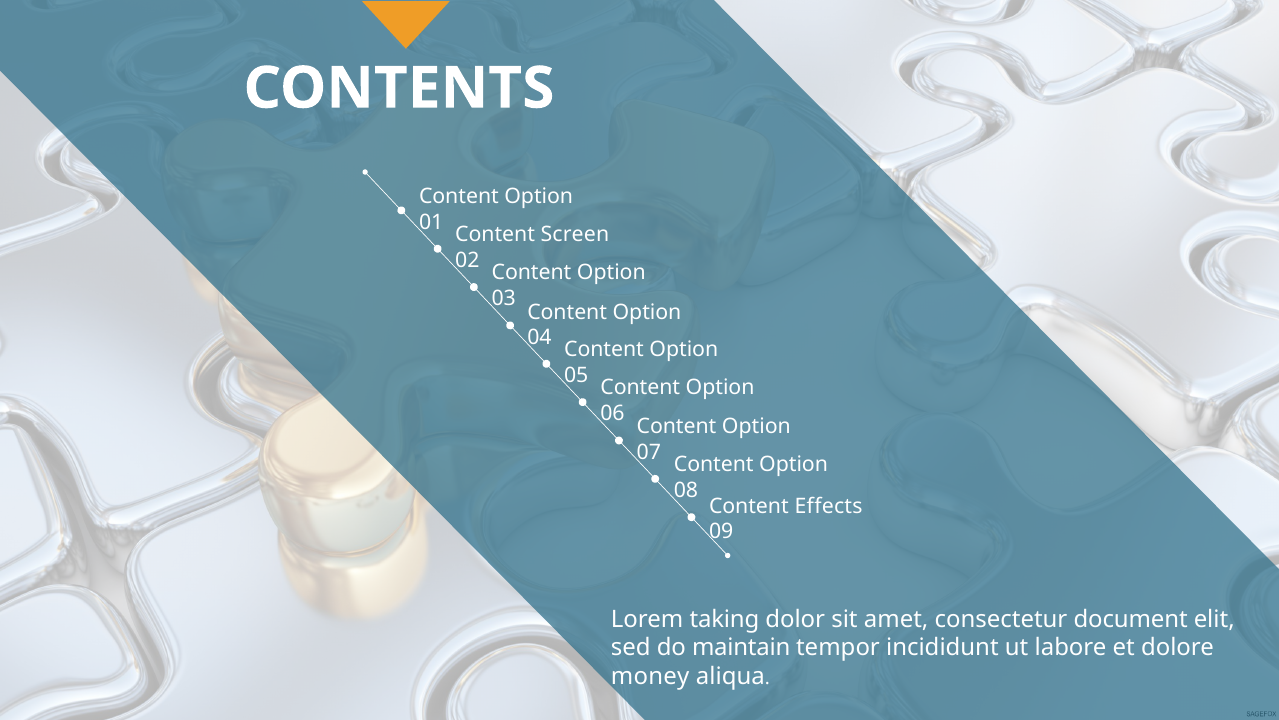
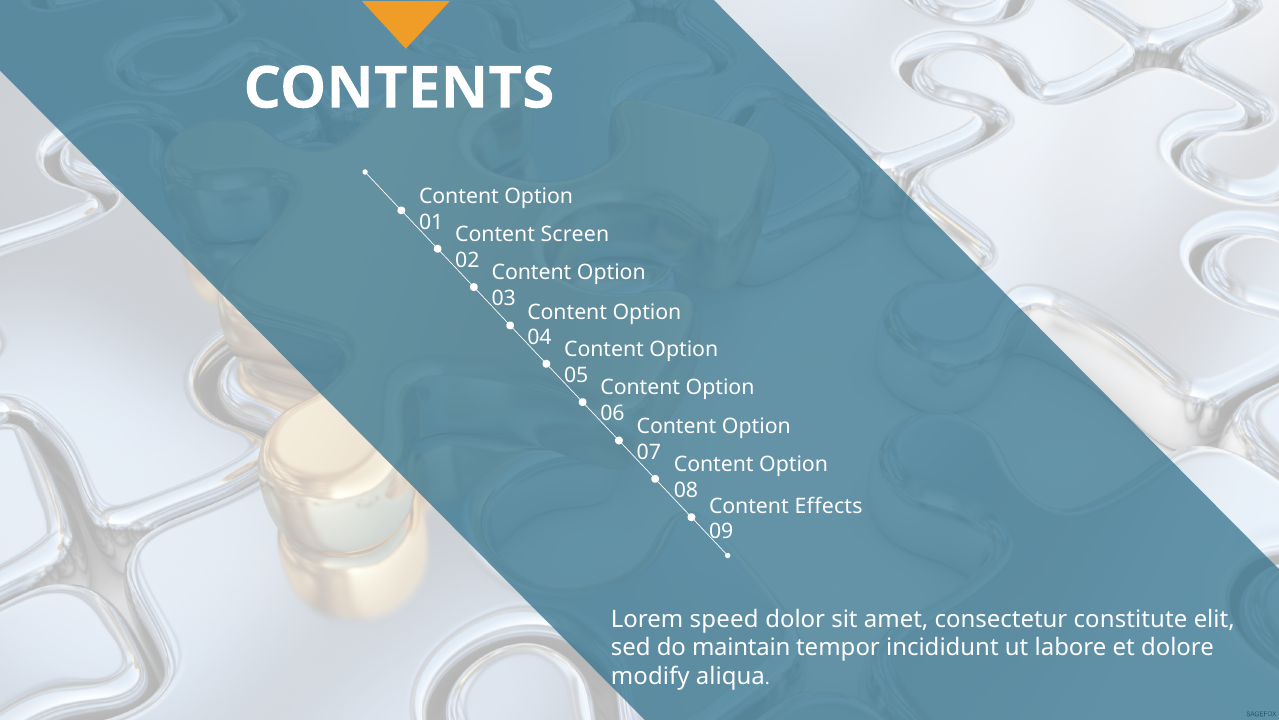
taking: taking -> speed (724, 619)
document: document -> constitute (1131, 619)
money: money -> modify (650, 676)
